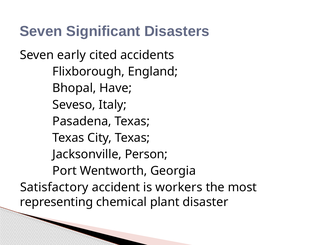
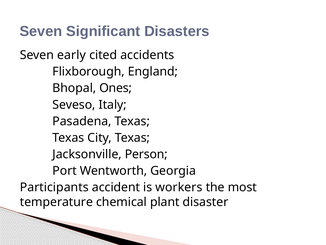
Have: Have -> Ones (116, 88)
Satisfactory: Satisfactory -> Participants (54, 187)
representing: representing -> temperature (56, 202)
